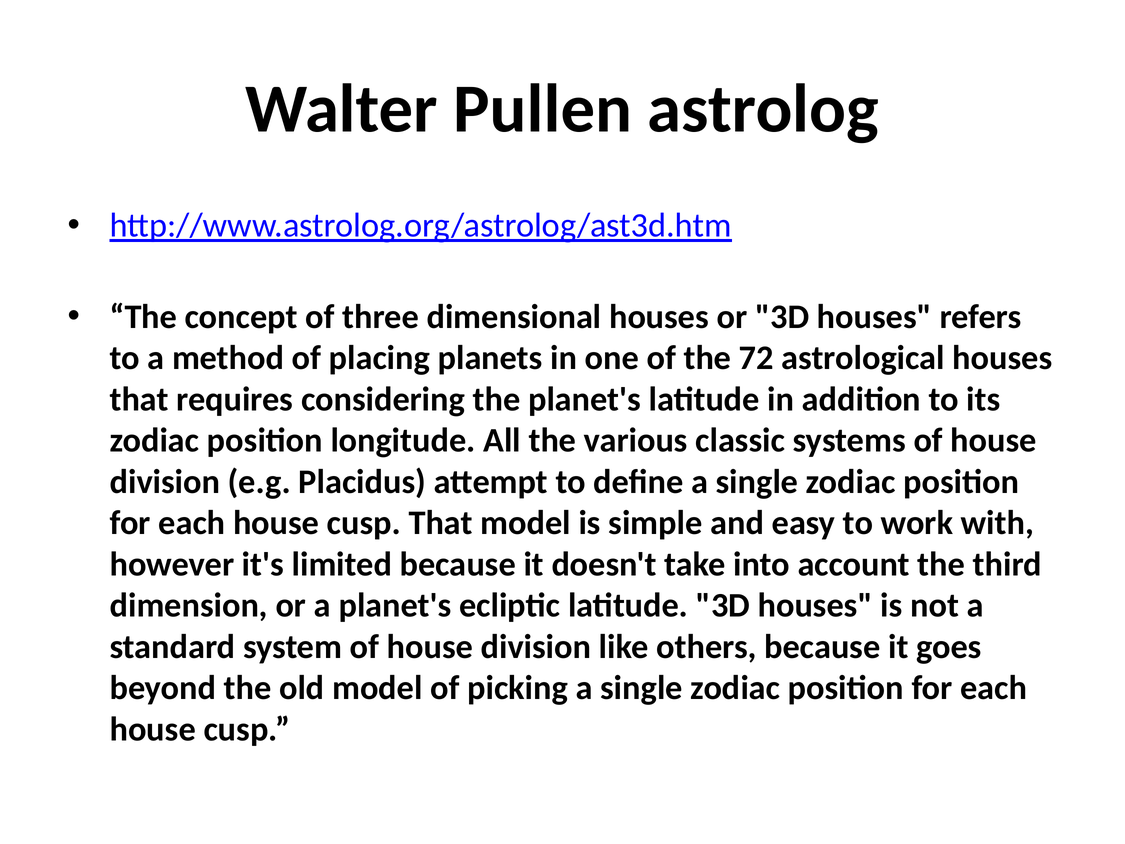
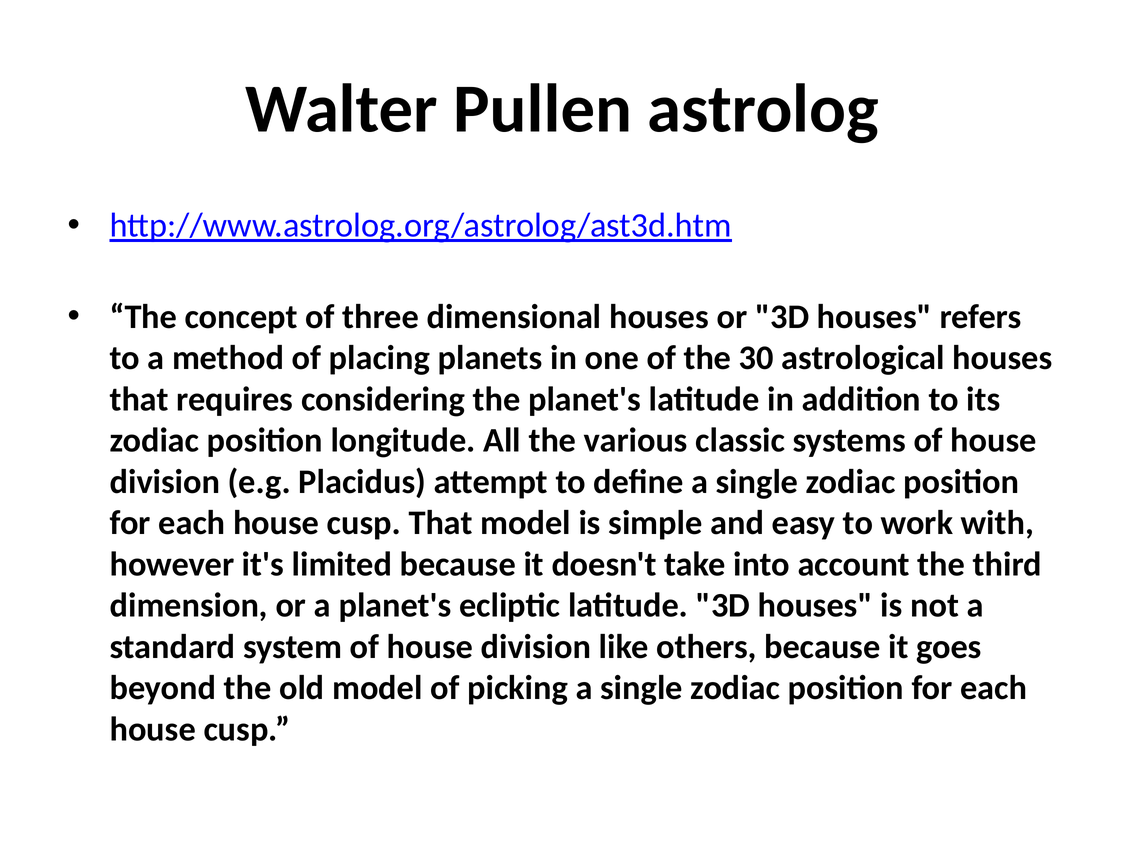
72: 72 -> 30 (756, 358)
